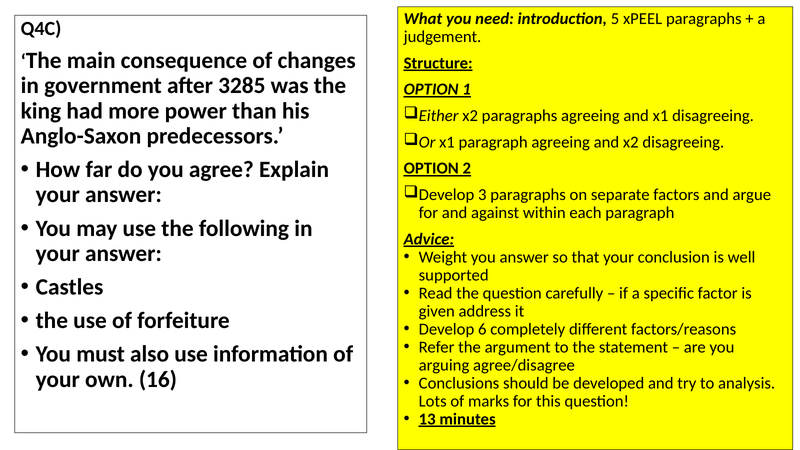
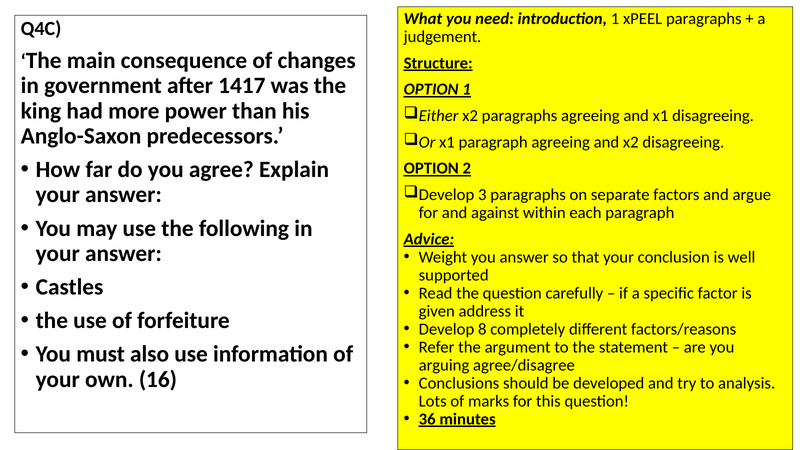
introduction 5: 5 -> 1 (615, 19)
3285: 3285 -> 1417 (242, 86)
6: 6 -> 8 (482, 329)
13: 13 -> 36 (427, 419)
